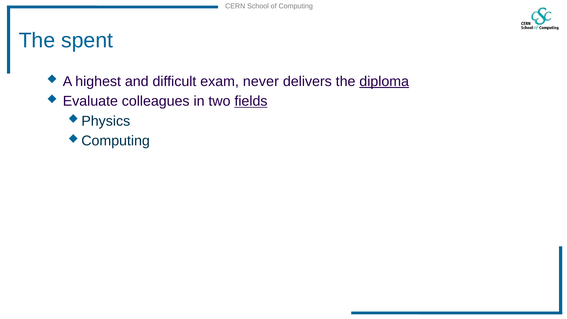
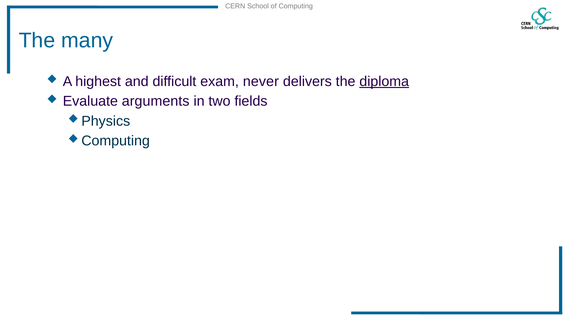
spent: spent -> many (87, 40)
colleagues: colleagues -> arguments (156, 101)
fields underline: present -> none (251, 101)
